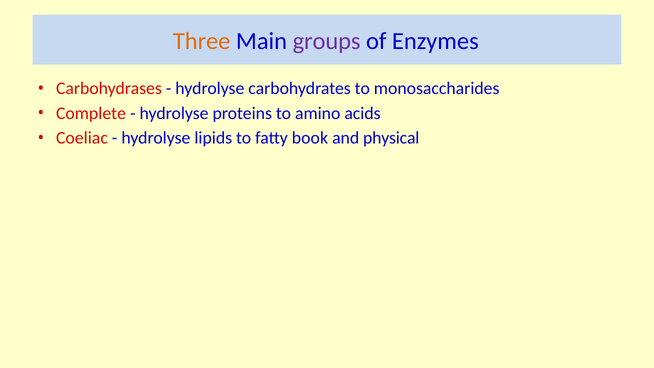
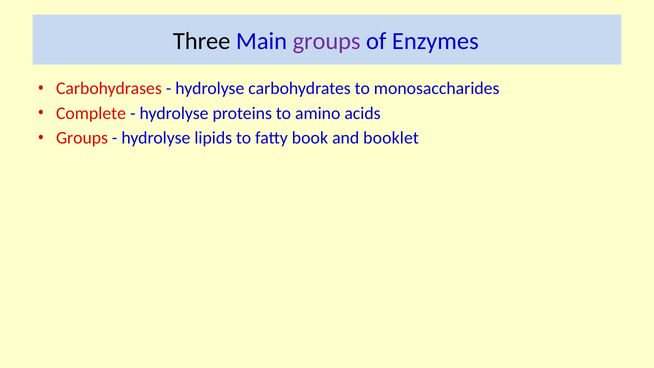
Three colour: orange -> black (202, 41)
Coeliac: Coeliac -> Groups (82, 138)
physical: physical -> booklet (391, 138)
